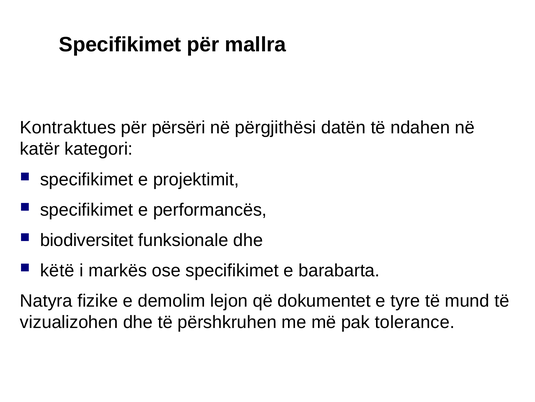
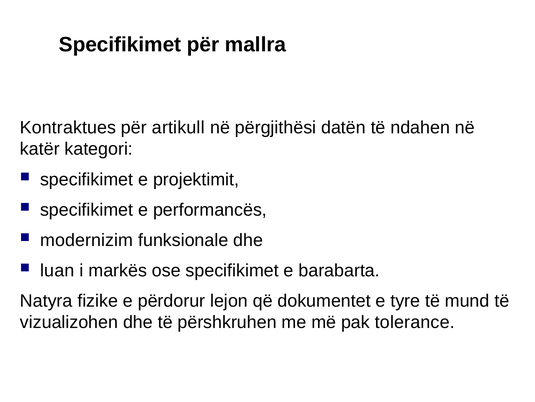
përsëri: përsëri -> artikull (178, 127)
biodiversitet: biodiversitet -> modernizim (87, 240)
këtë: këtë -> luan (57, 270)
demolim: demolim -> përdorur (172, 300)
